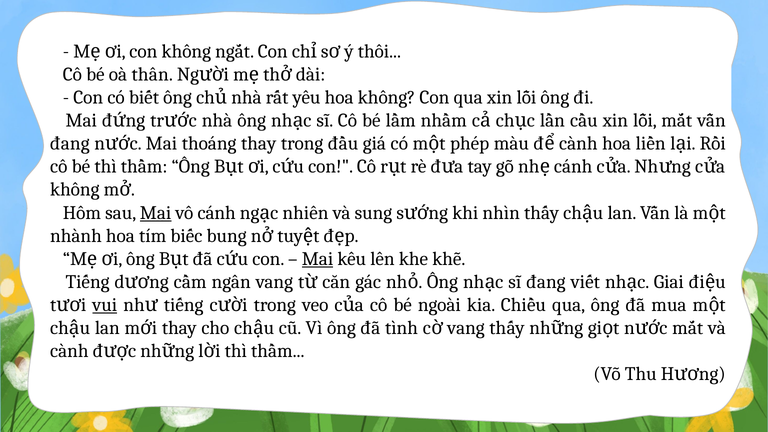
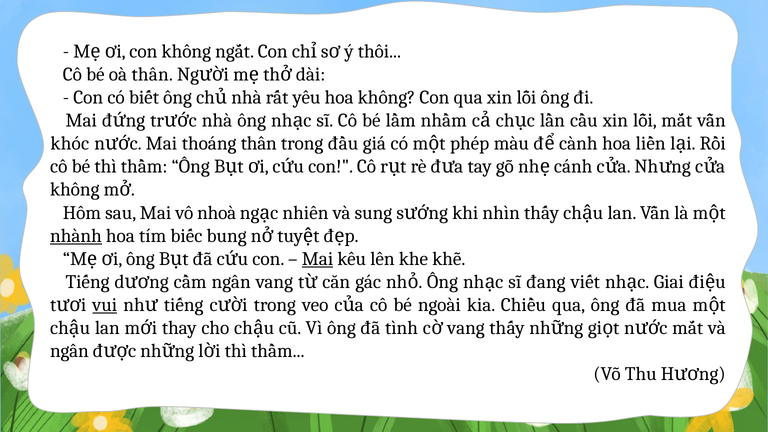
đang: đang -> khóc (70, 144)
thoáng thay: thay -> thân (259, 144)
Mai underline: present -> none (156, 213)
vô cánh: cánh -> nhoà (217, 213)
nhành underline: none -> present (76, 236)
cành: cành -> ngân (69, 351)
